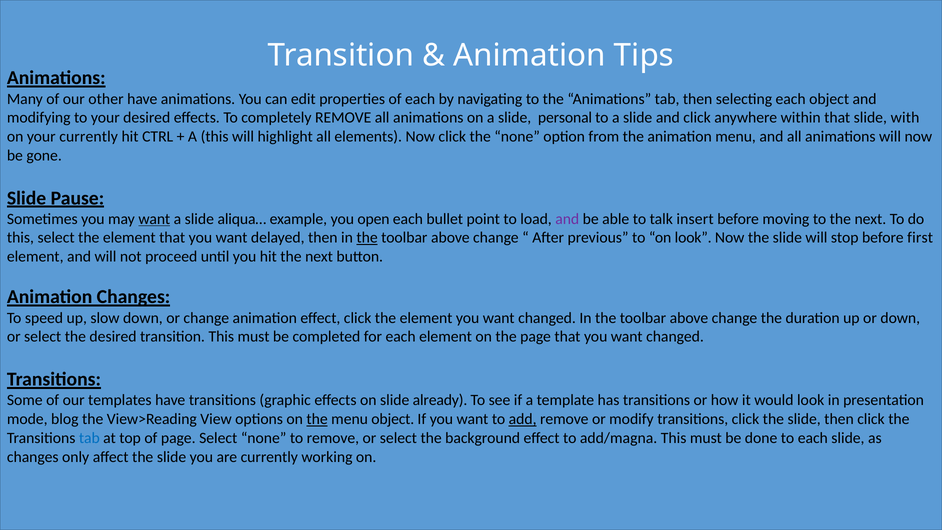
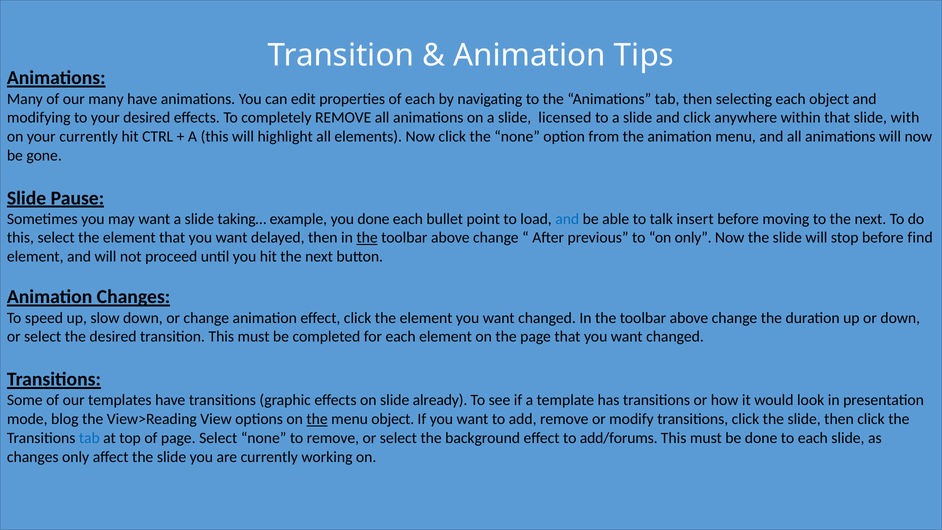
our other: other -> many (106, 99)
personal: personal -> licensed (565, 118)
want underline: present -> none (154, 219)
aliqua…: aliqua… -> taking… (242, 219)
you open: open -> done (373, 219)
and colour: purple -> blue (567, 219)
on look: look -> only (693, 238)
first: first -> find (920, 238)
add underline: present -> none (523, 419)
add/magna: add/magna -> add/forums (619, 438)
